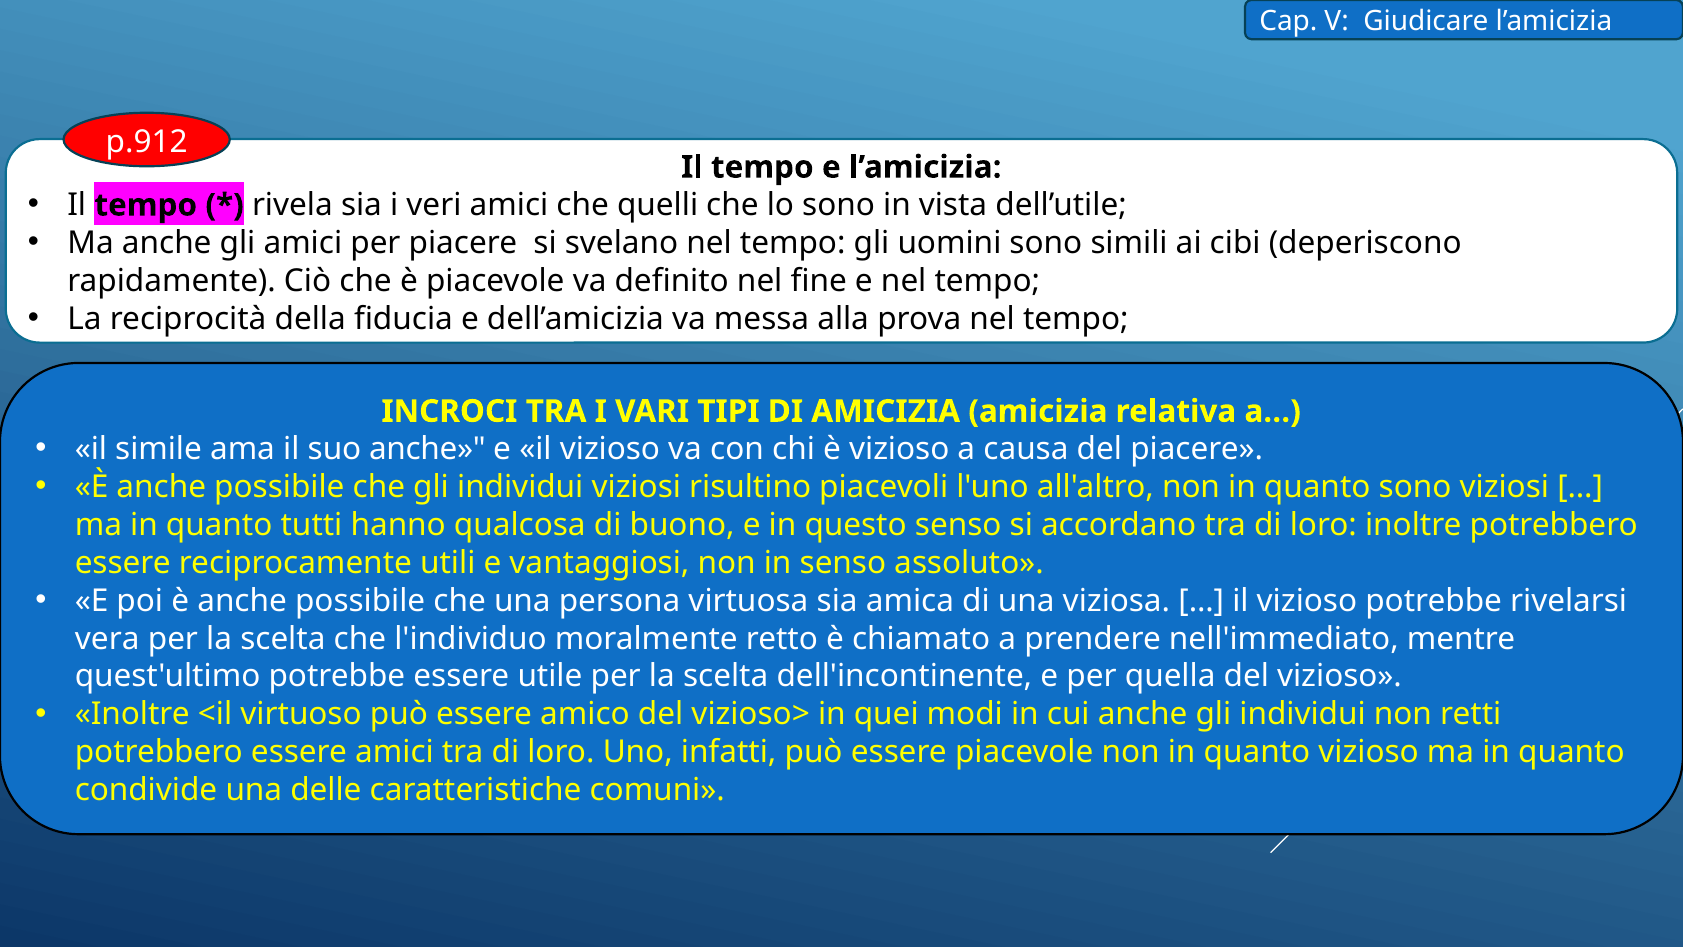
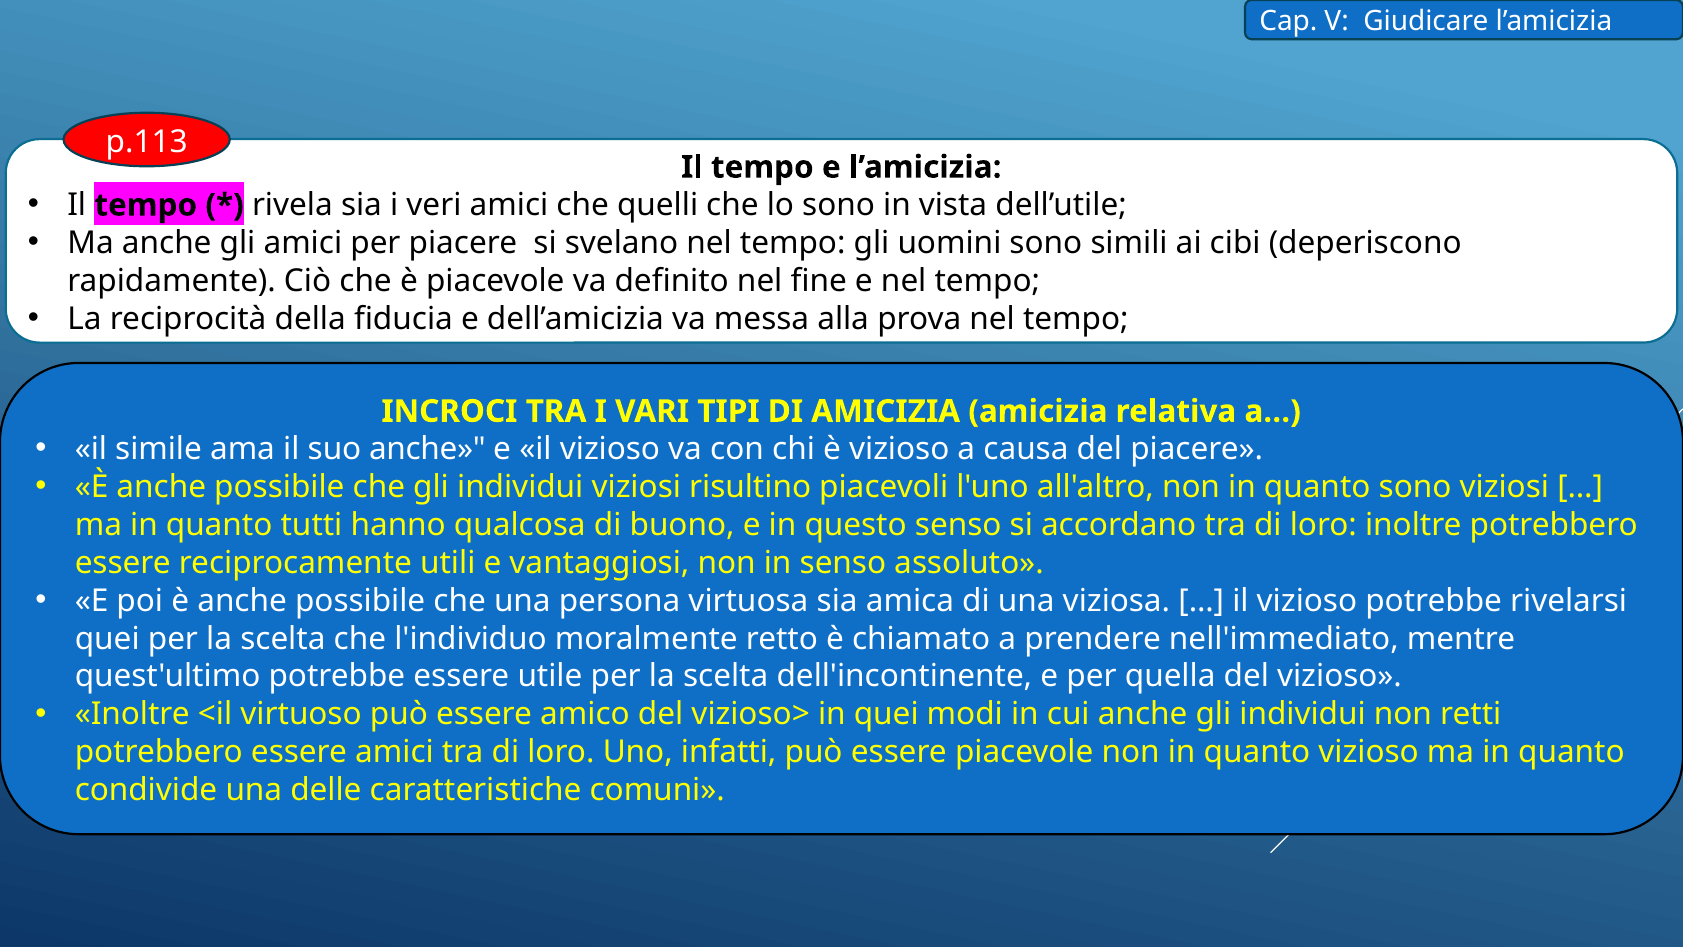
p.912: p.912 -> p.113 (147, 142)
vera: vera -> quei (107, 638)
